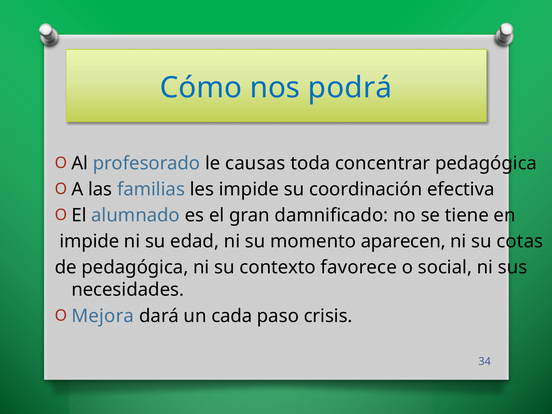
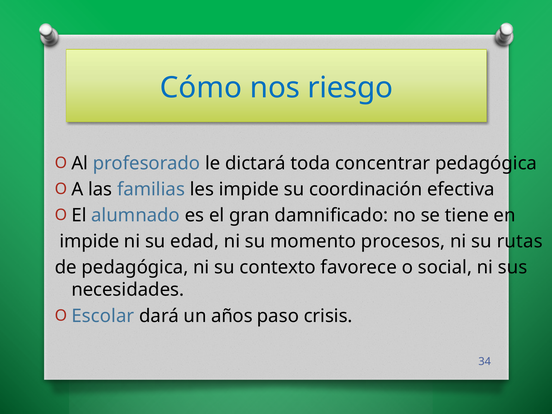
podrá: podrá -> riesgo (350, 88)
causas: causas -> dictará (255, 163)
aparecen: aparecen -> procesos (403, 241)
cotas: cotas -> rutas (520, 241)
Mejora: Mejora -> Escolar (103, 316)
cada: cada -> años (232, 316)
